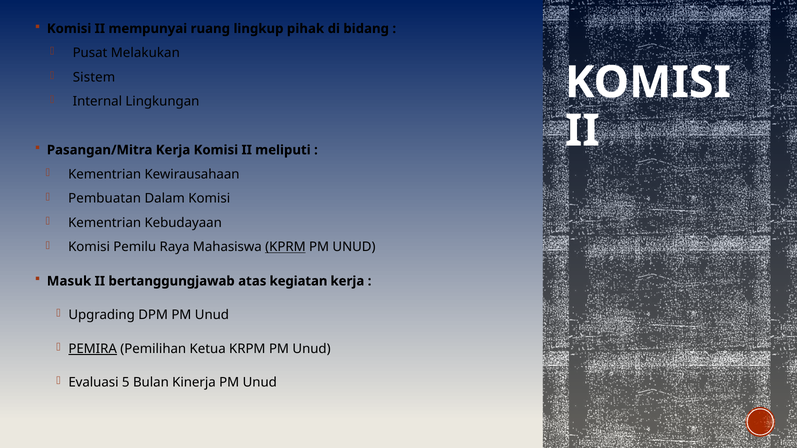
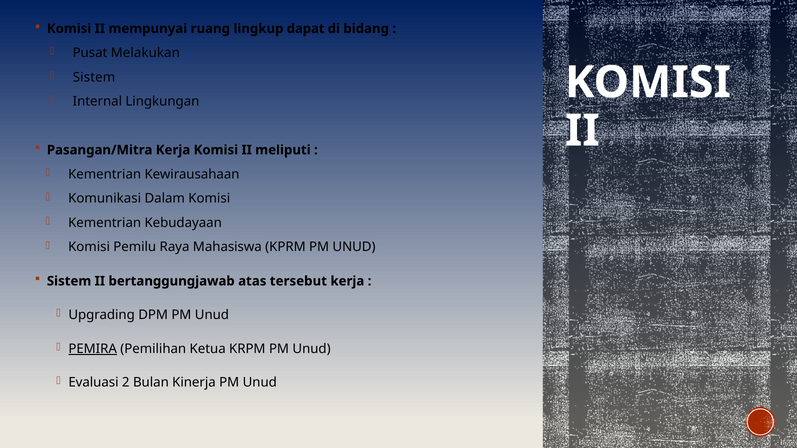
pihak: pihak -> dapat (306, 29)
Pembuatan: Pembuatan -> Komunikasi (105, 199)
KPRM underline: present -> none (285, 247)
Masuk: Masuk -> Sistem (69, 281)
kegiatan: kegiatan -> tersebut (298, 281)
5: 5 -> 2 (126, 383)
